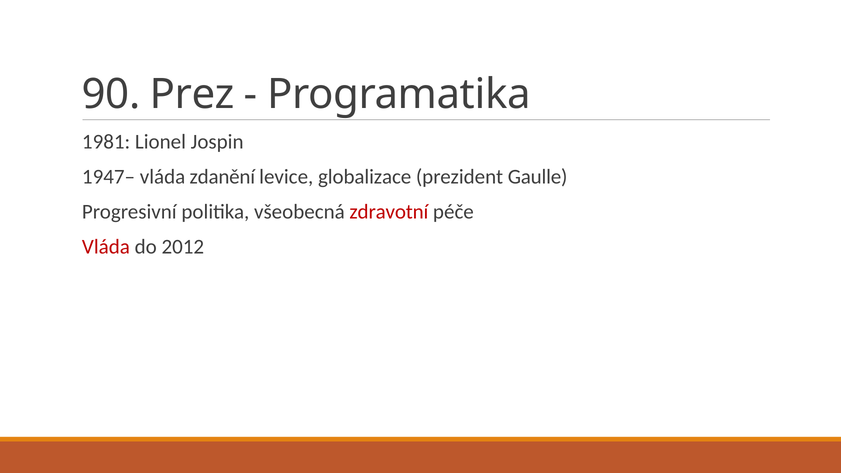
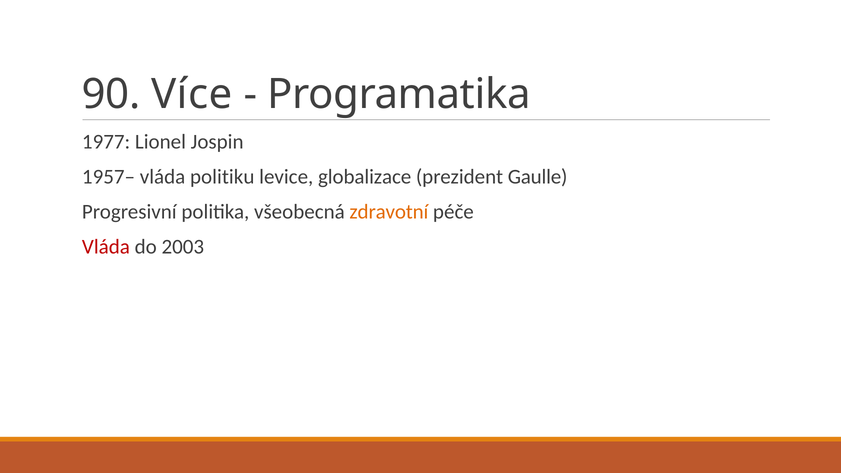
Prez: Prez -> Více (192, 94)
1981: 1981 -> 1977 (106, 142)
1947–: 1947– -> 1957– (109, 177)
zdanění: zdanění -> politiku (222, 177)
zdravotní colour: red -> orange (389, 212)
2012: 2012 -> 2003 (183, 247)
